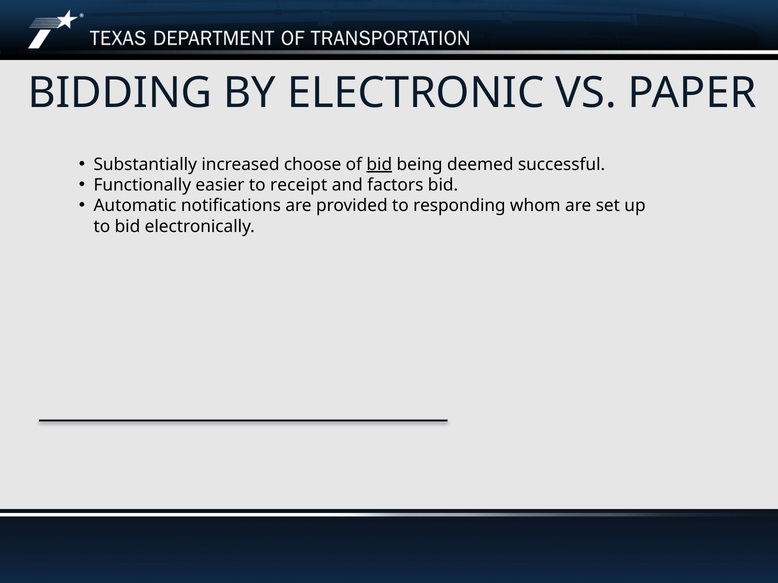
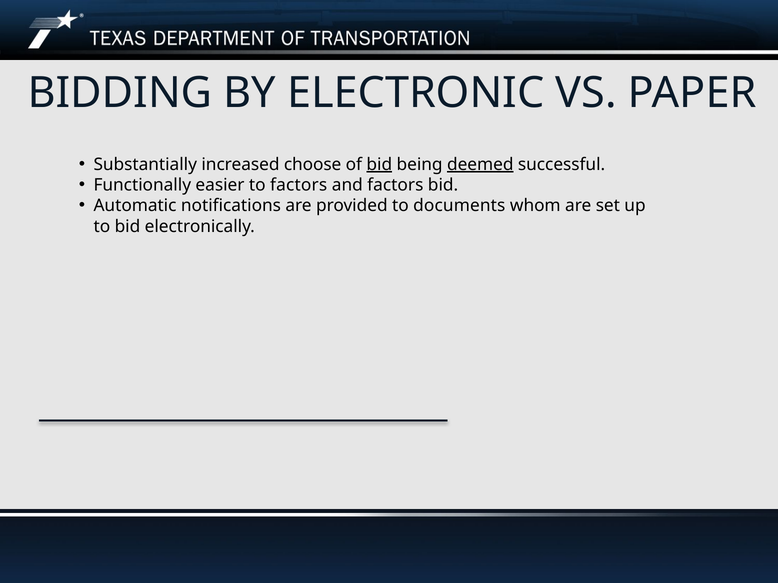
deemed underline: none -> present (480, 164)
to receipt: receipt -> factors (299, 185)
responding: responding -> documents (459, 206)
